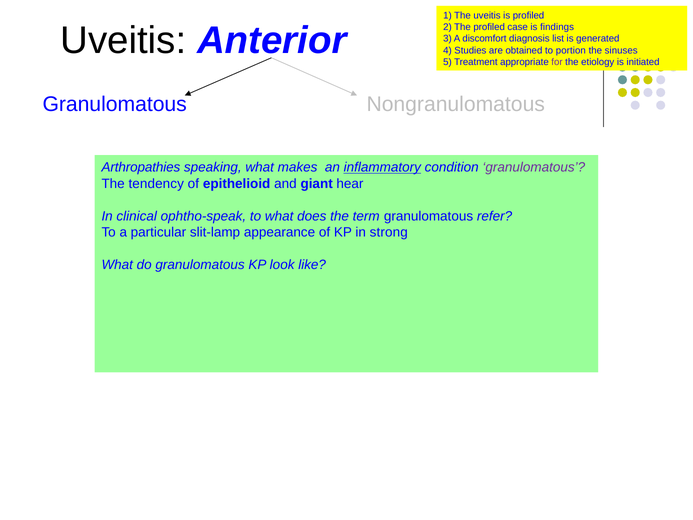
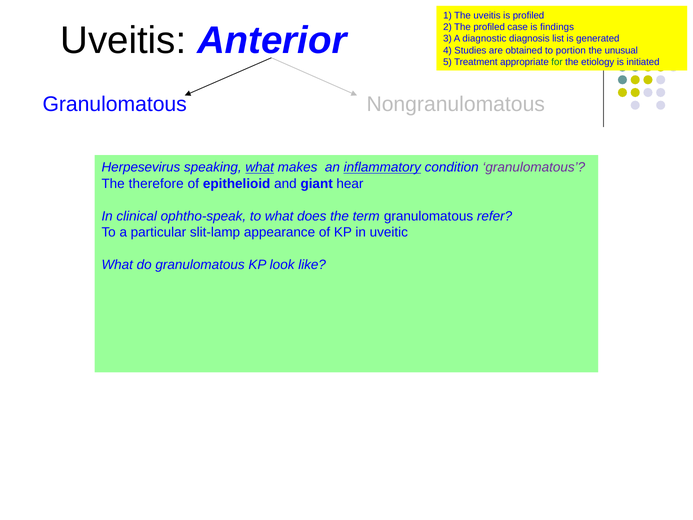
discomfort: discomfort -> diagnostic (484, 39)
sinuses: sinuses -> unusual (621, 50)
for colour: purple -> green (557, 62)
Arthropathies: Arthropathies -> Herpesevirus (141, 167)
what underline: none -> present (260, 167)
tendency: tendency -> therefore (156, 184)
strong: strong -> uveitic (389, 232)
